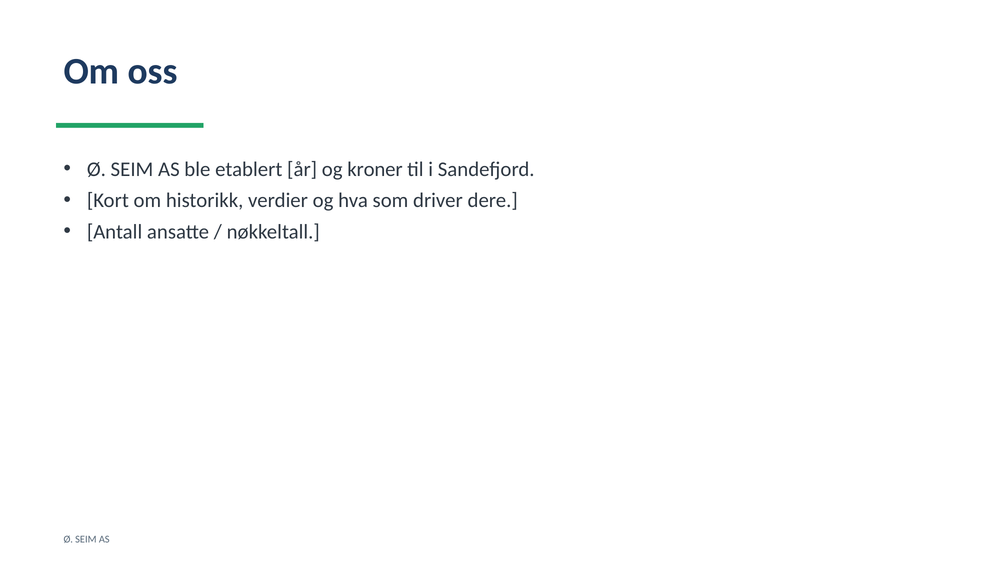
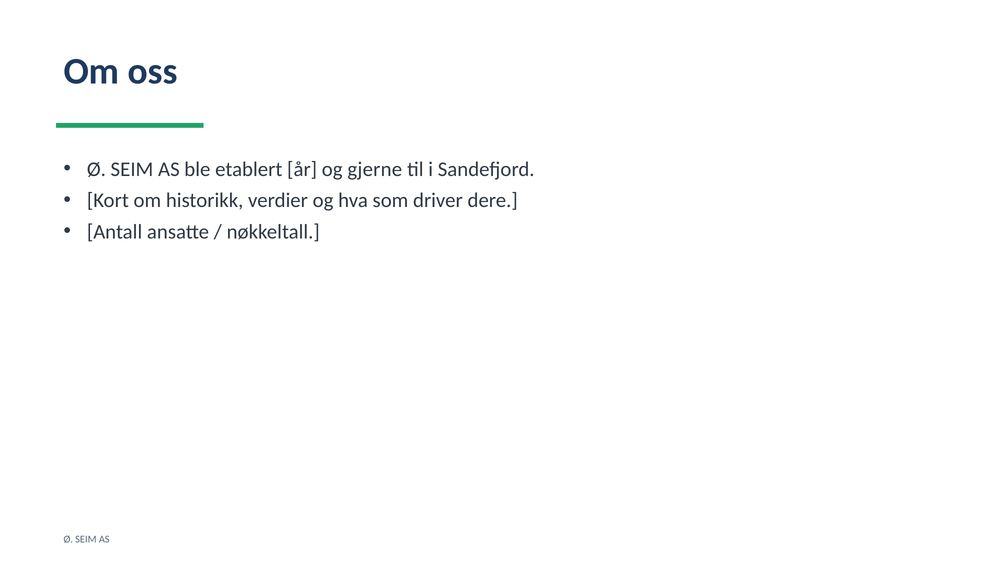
kroner: kroner -> gjerne (375, 169)
